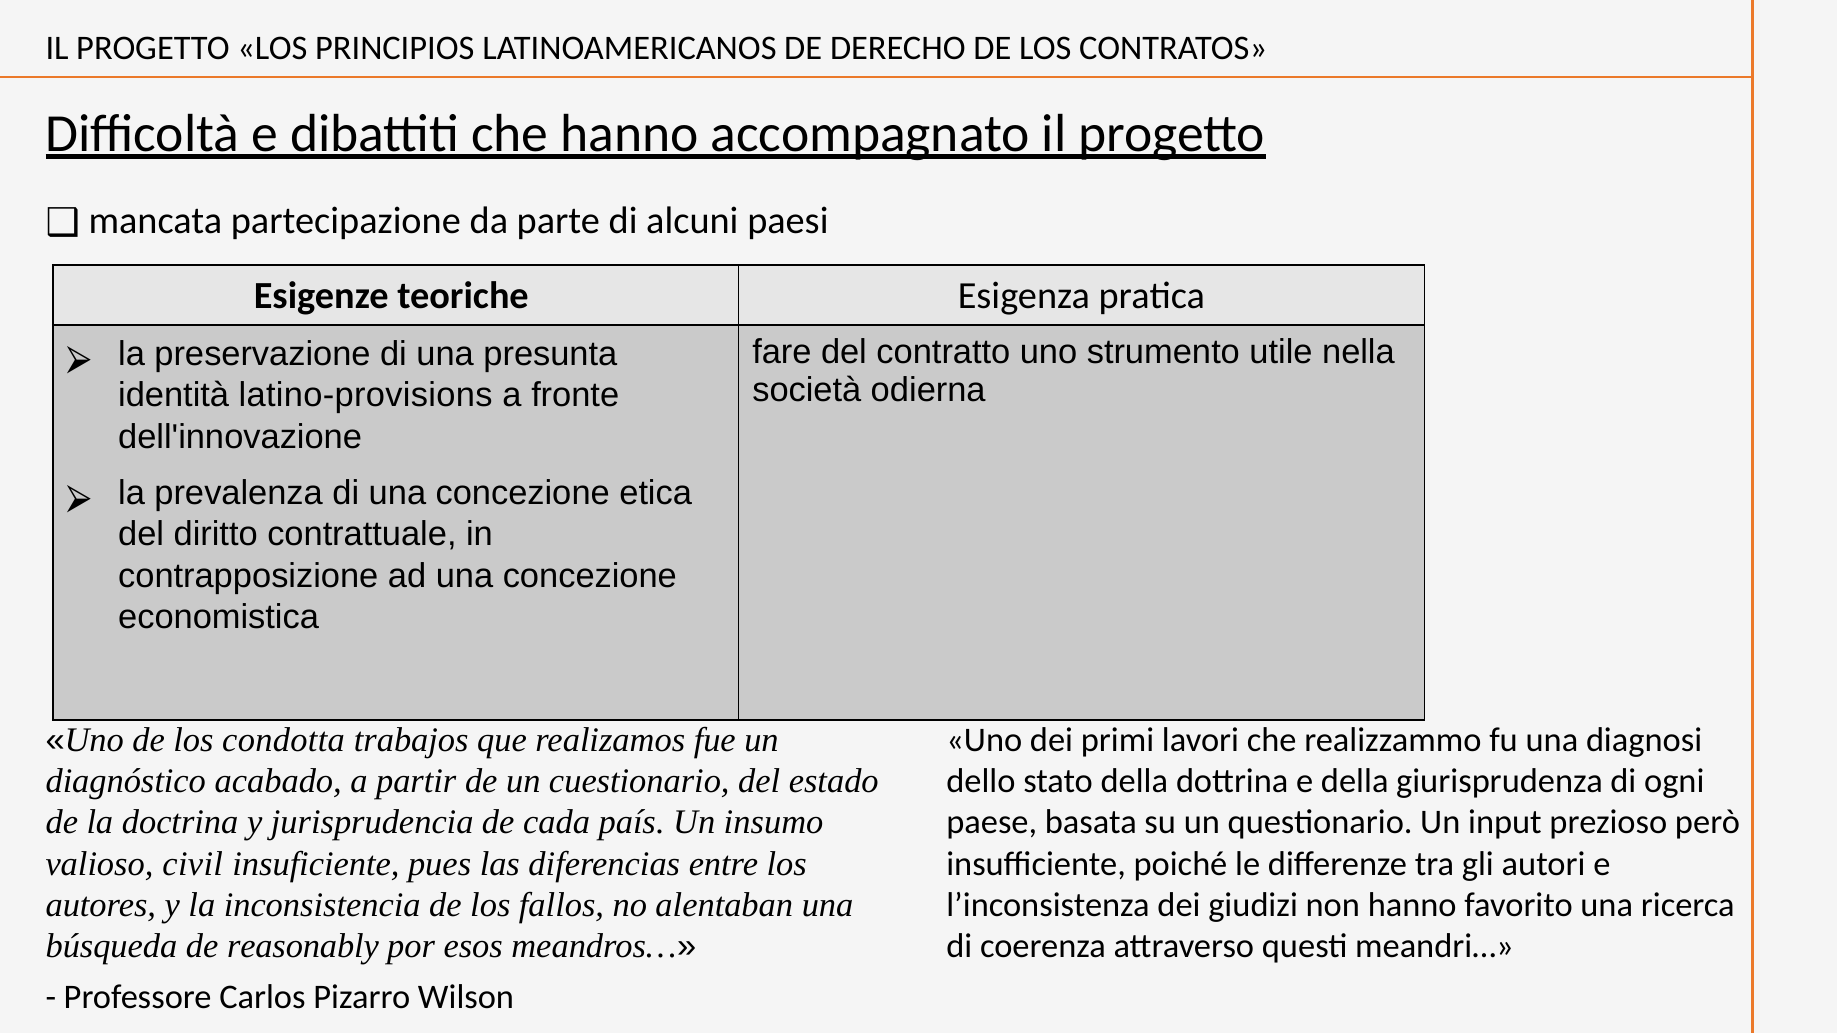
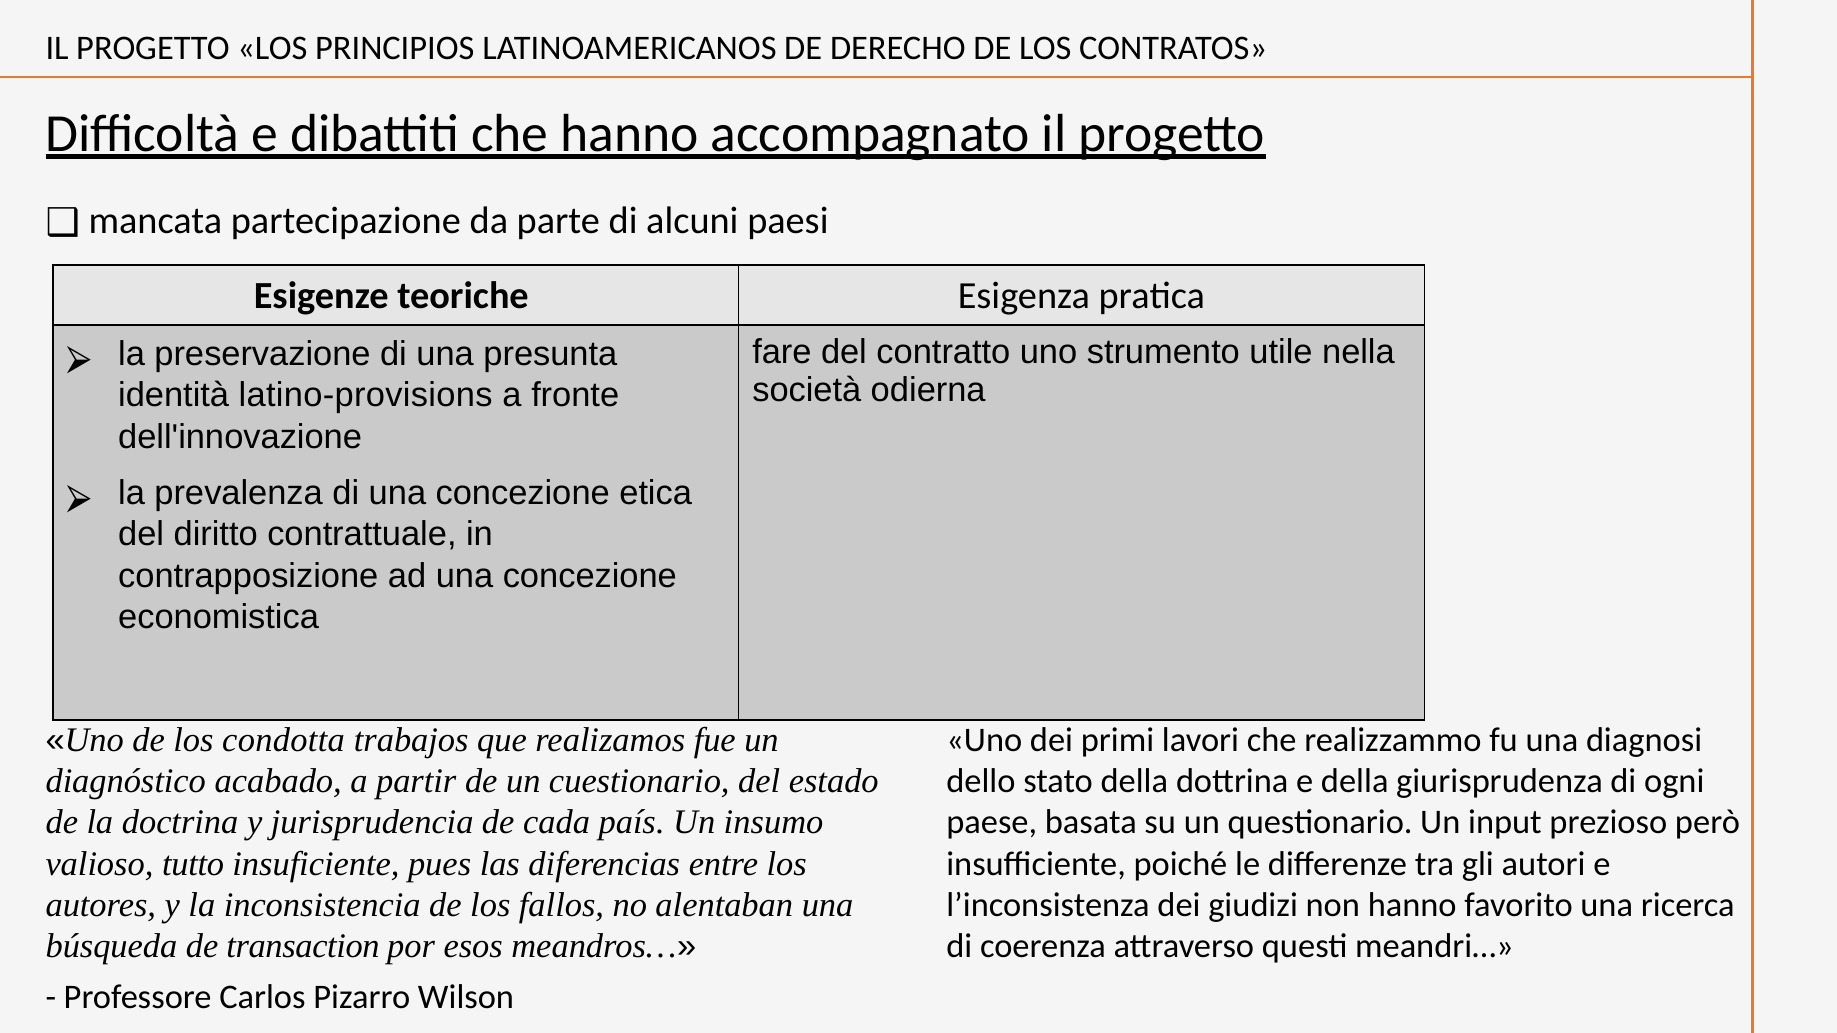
civil: civil -> tutto (193, 864)
reasonably: reasonably -> transaction (303, 947)
